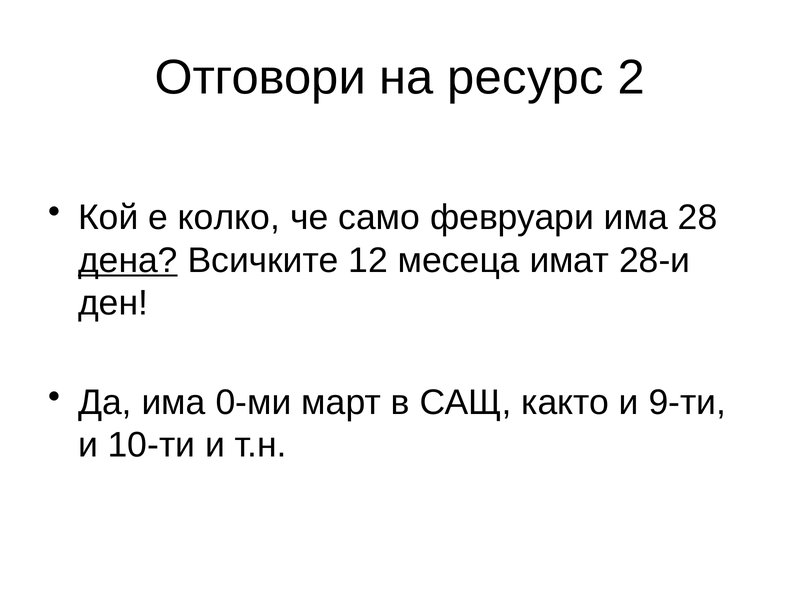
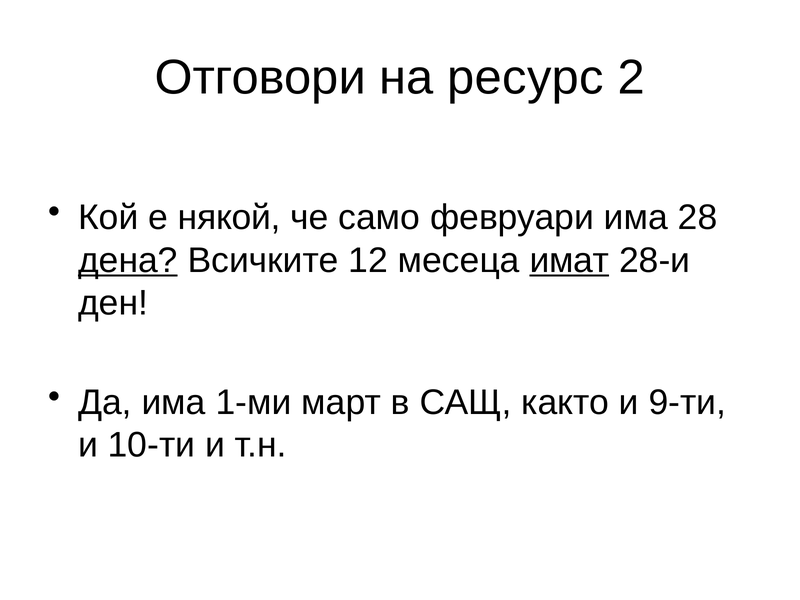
колко: колко -> някой (229, 218)
имат underline: none -> present (569, 260)
0-ми: 0-ми -> 1-ми (254, 403)
